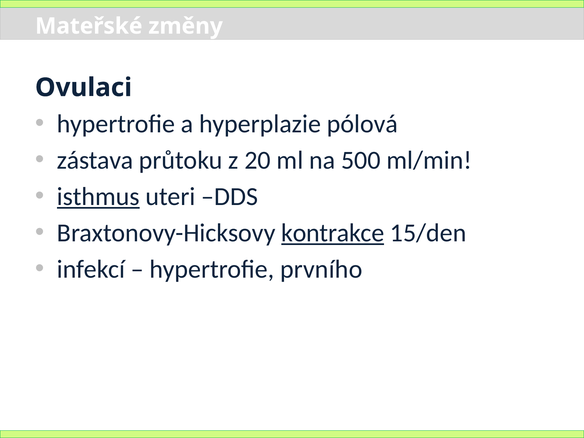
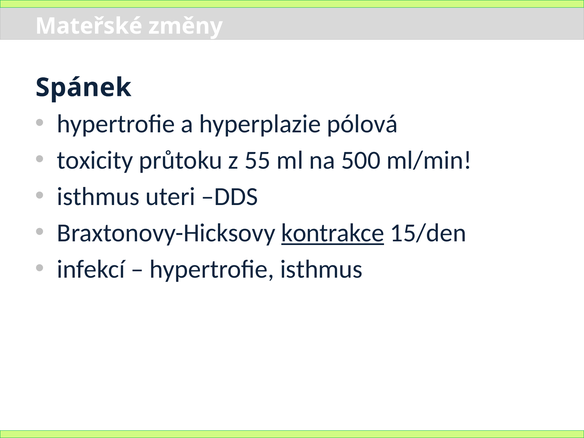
Ovulaci: Ovulaci -> Spánek (83, 88)
zástava: zástava -> toxicity (95, 160)
20: 20 -> 55 (258, 160)
isthmus underline: present -> none (98, 197)
hypertrofie prvního: prvního -> isthmus (321, 269)
